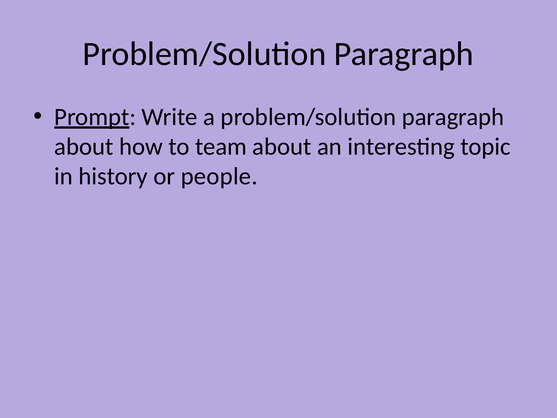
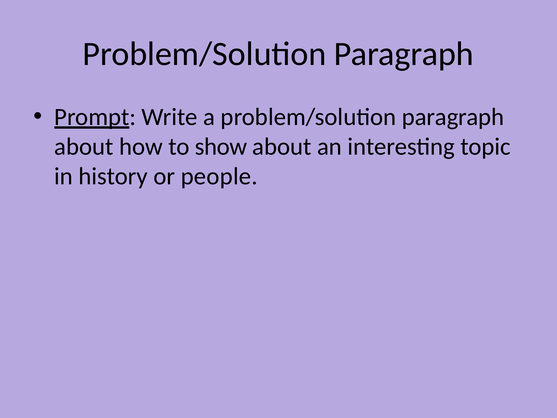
team: team -> show (221, 147)
